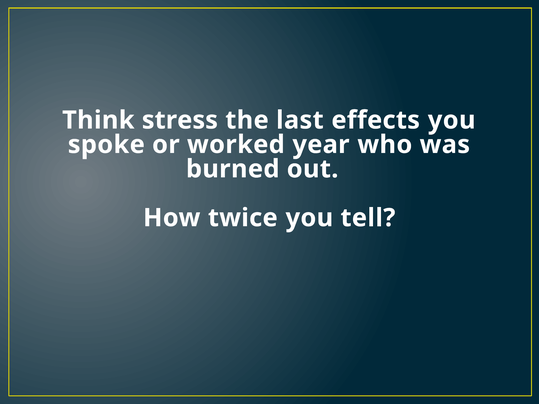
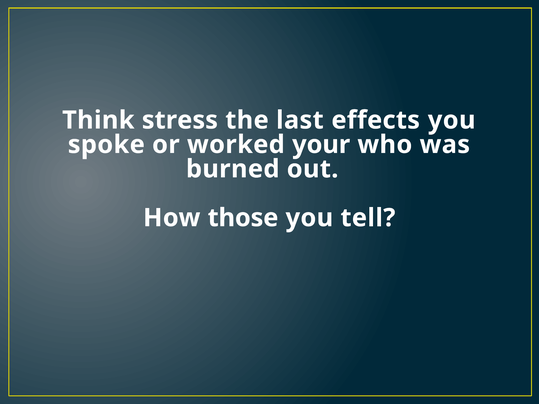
year: year -> your (321, 145)
twice: twice -> those (243, 218)
